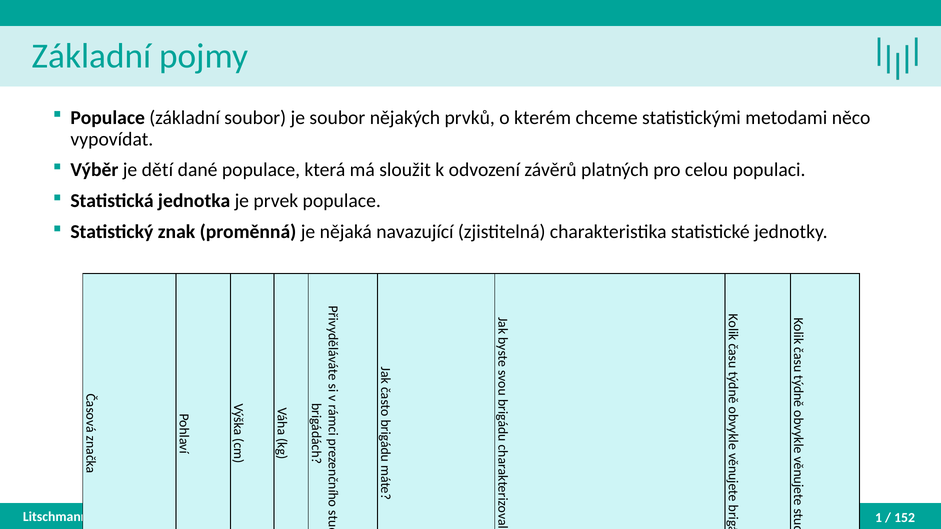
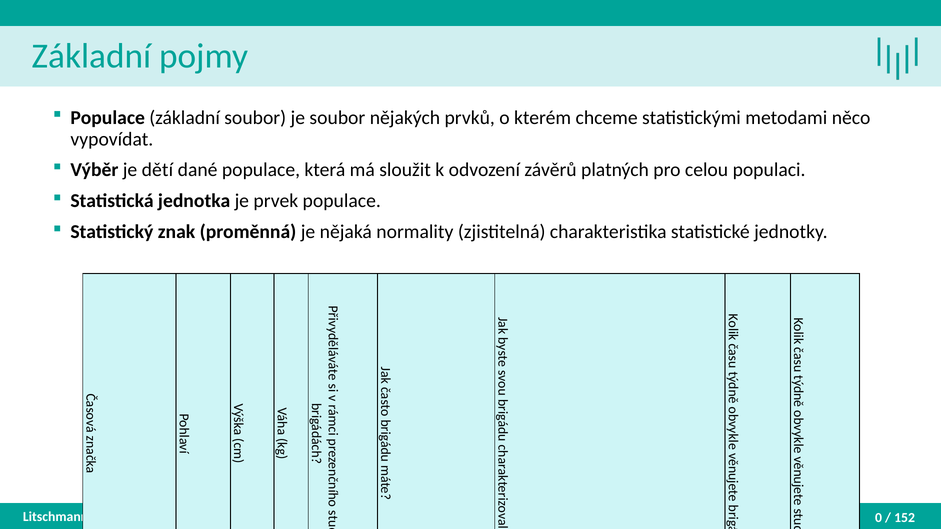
nějaká navazující: navazující -> normality (415, 232)
1: 1 -> 0 (879, 518)
